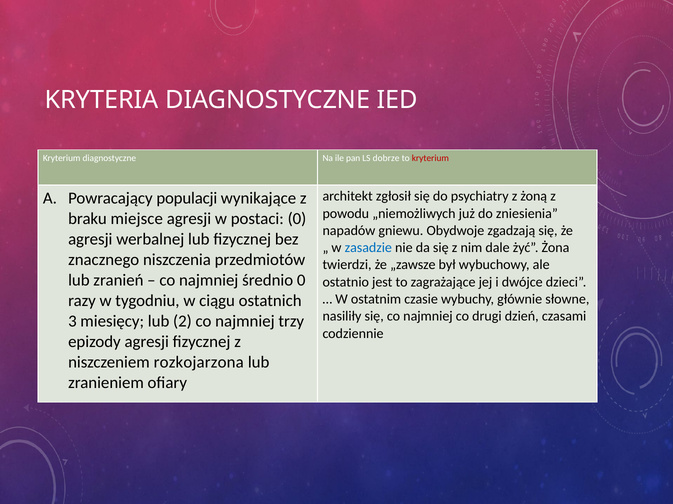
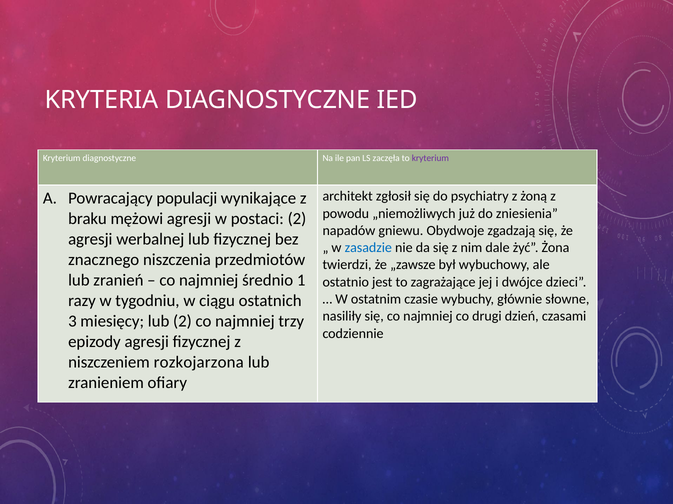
dobrze: dobrze -> zaczęła (386, 158)
kryterium colour: red -> purple (430, 158)
miejsce: miejsce -> mężowi (137, 219)
postaci 0: 0 -> 2 (297, 219)
średnio 0: 0 -> 1 (301, 280)
